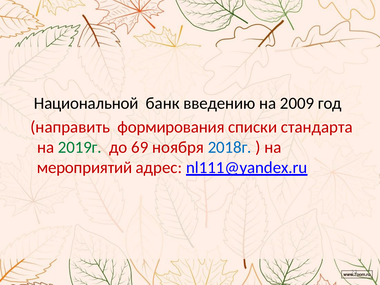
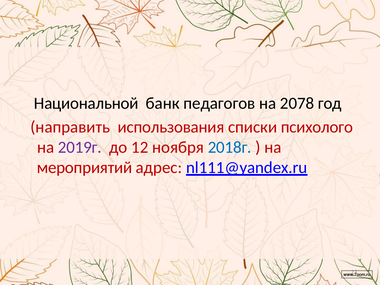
введению: введению -> педагогов (219, 103)
2009: 2009 -> 2078 (297, 103)
формирования: формирования -> использования (171, 127)
стандарта: стандарта -> психолого (317, 127)
2019г colour: green -> purple (80, 147)
69: 69 -> 12 (140, 147)
